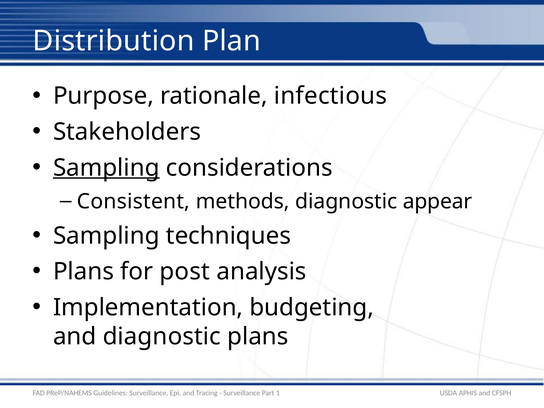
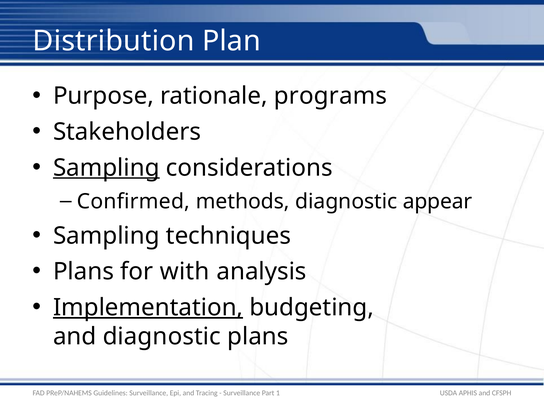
infectious: infectious -> programs (331, 96)
Consistent: Consistent -> Confirmed (133, 201)
post: post -> with (185, 272)
Implementation underline: none -> present (148, 307)
